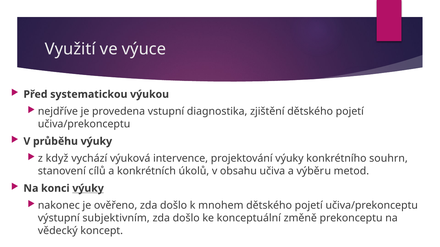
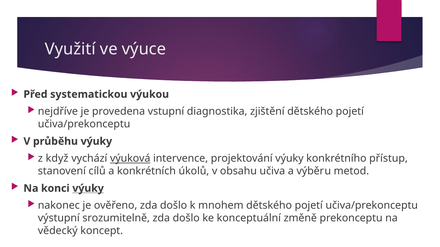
výuková underline: none -> present (130, 159)
souhrn: souhrn -> přístup (389, 159)
subjektivním: subjektivním -> srozumitelně (116, 219)
